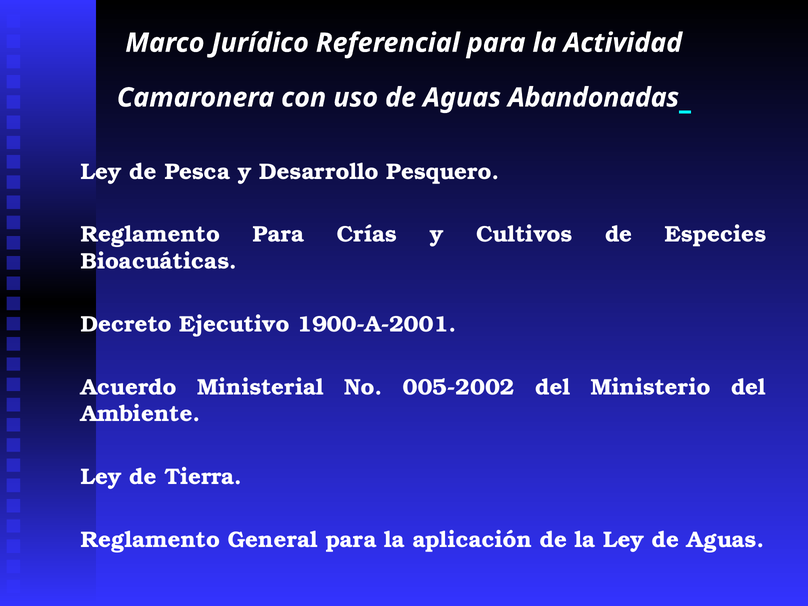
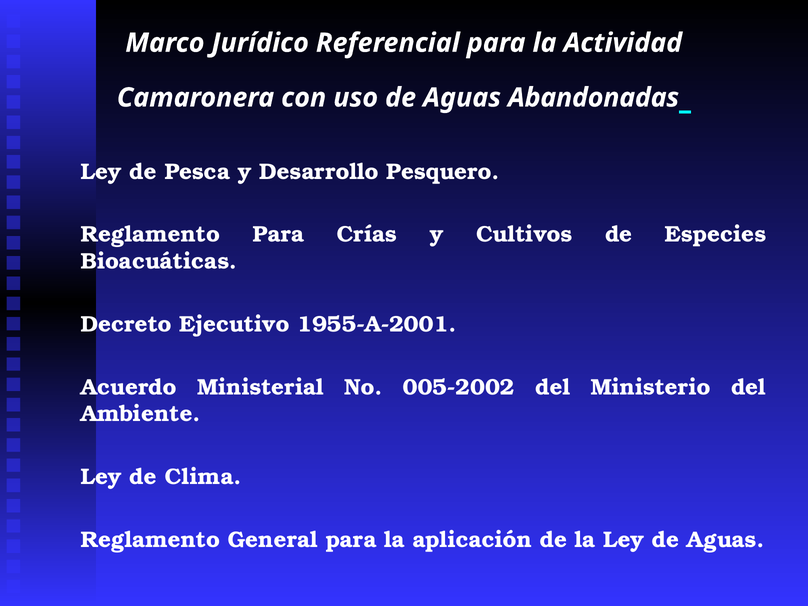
1900-A-2001: 1900-A-2001 -> 1955-A-2001 (377, 324)
Tierra: Tierra -> Clima (203, 477)
